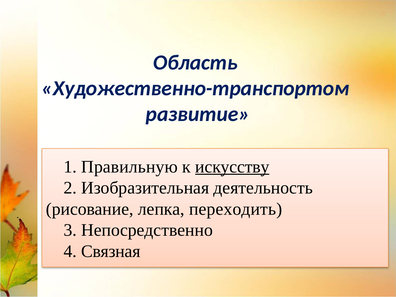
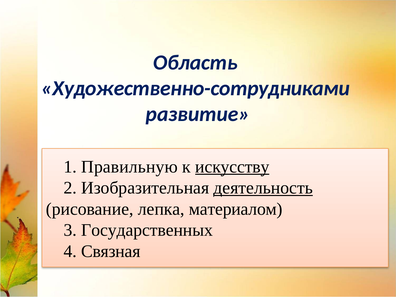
Художественно-транспортом: Художественно-транспортом -> Художественно-сотрудниками (195, 88)
деятельность underline: none -> present (263, 188)
переходить: переходить -> материалом (236, 209)
Непосредственно: Непосредственно -> Государственных (147, 230)
